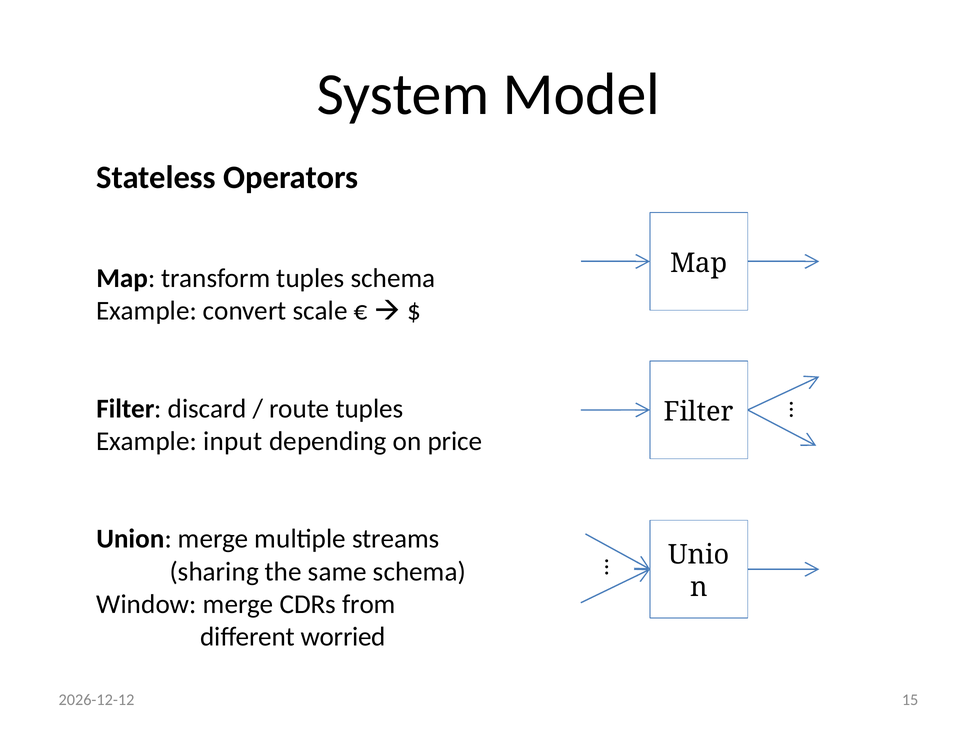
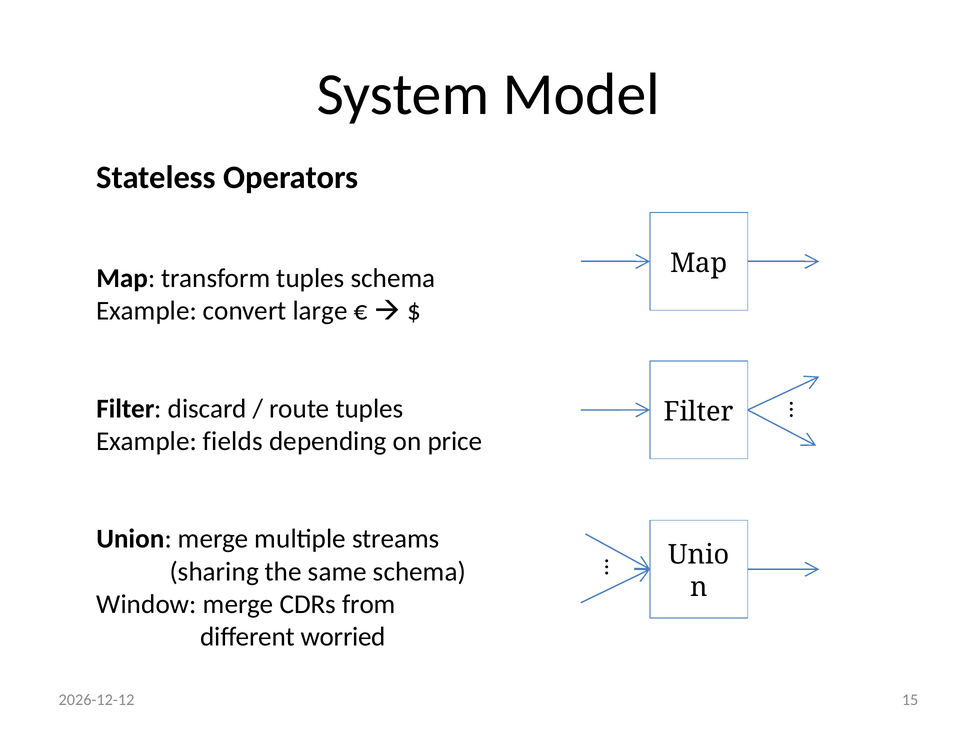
scale: scale -> large (320, 311)
input: input -> fields (233, 441)
